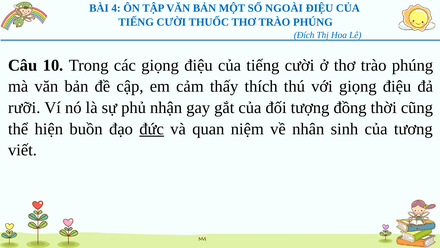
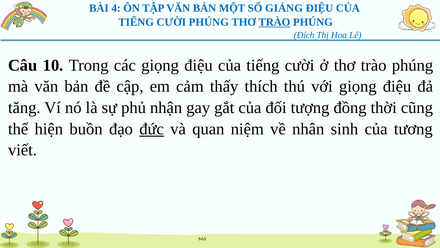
NGOÀI: NGOÀI -> GIẢNG (284, 8)
CƯỜI THUỐC: THUỐC -> PHÚNG (209, 22)
TRÀO underline: none -> present (274, 22)
rưỡi: rưỡi -> tăng (24, 107)
